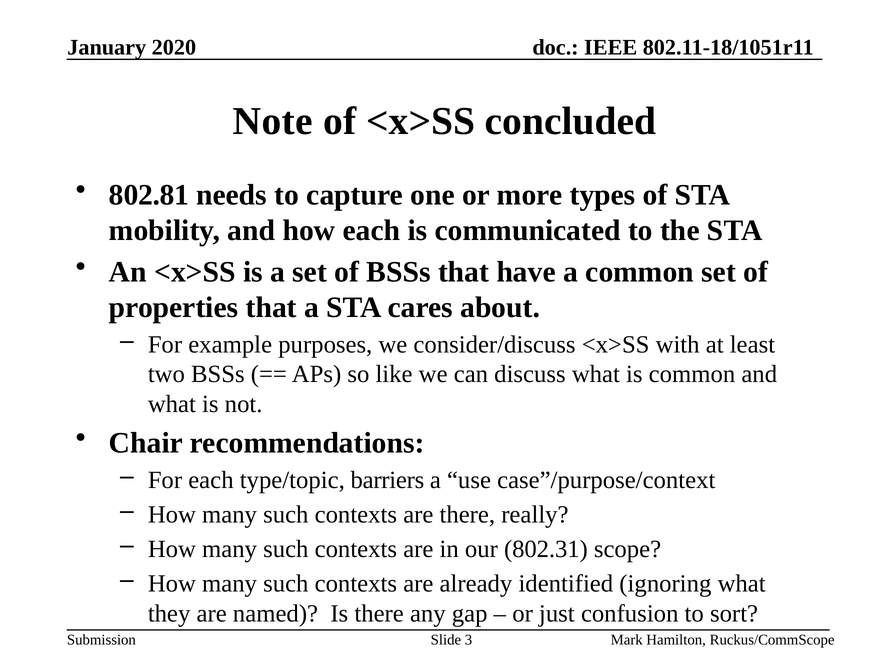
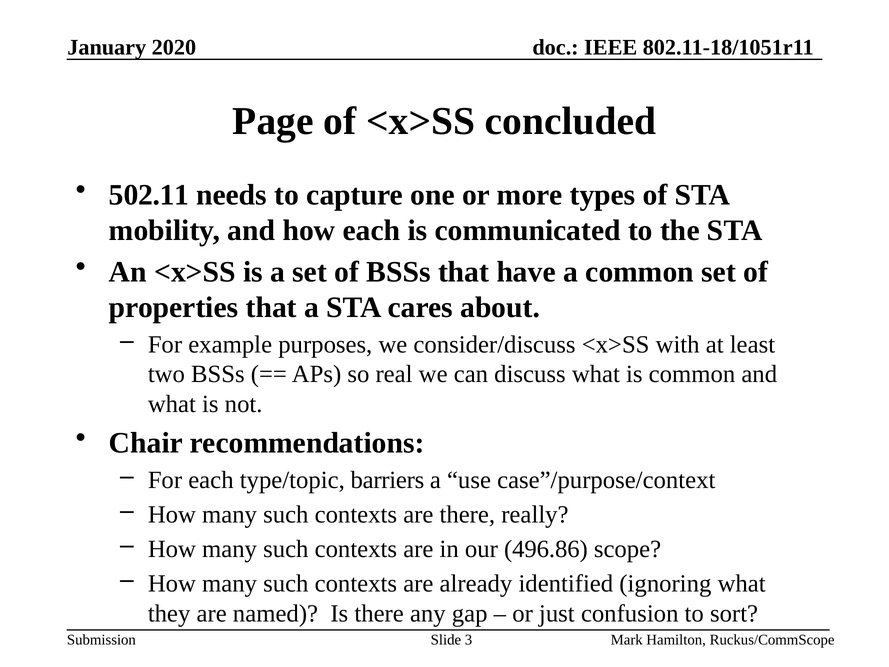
Note: Note -> Page (273, 121)
802.81: 802.81 -> 502.11 (149, 195)
like: like -> real (394, 374)
802.31: 802.31 -> 496.86 (546, 549)
